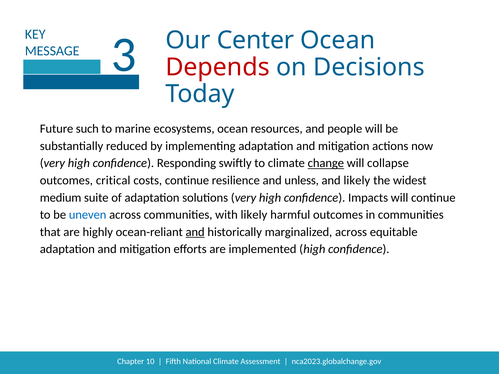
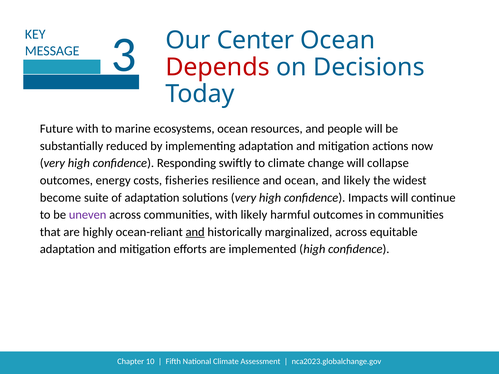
Future such: such -> with (87, 129)
change underline: present -> none (326, 163)
critical: critical -> energy (113, 181)
costs continue: continue -> fisheries (187, 181)
and unless: unless -> ocean (302, 181)
medium: medium -> become (60, 198)
uneven colour: blue -> purple (88, 215)
